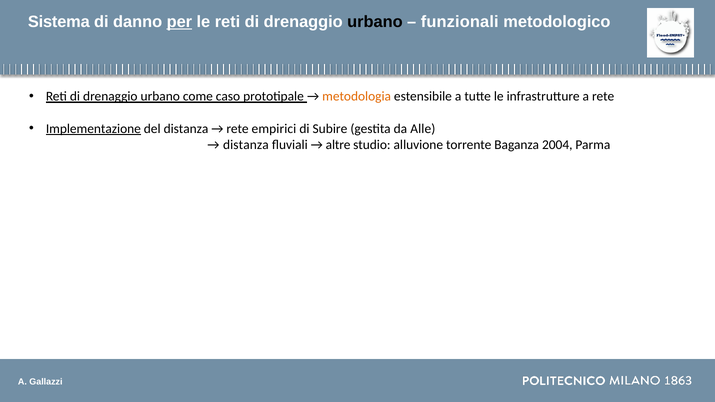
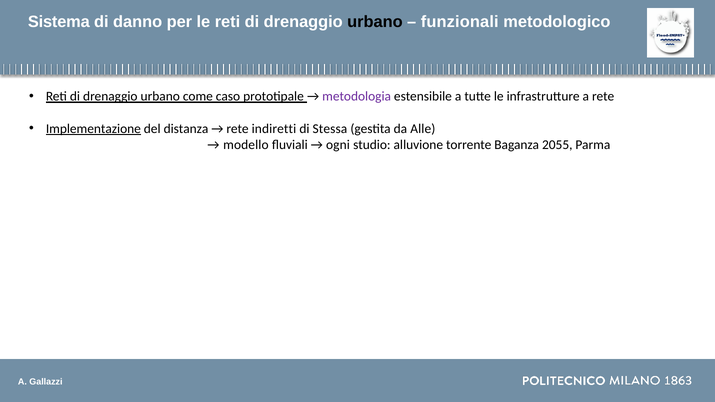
per underline: present -> none (179, 22)
metodologia colour: orange -> purple (357, 97)
empirici: empirici -> indiretti (274, 129)
Subire: Subire -> Stessa (330, 129)
distanza: distanza -> modello (246, 145)
altre: altre -> ogni (338, 145)
2004: 2004 -> 2055 (557, 145)
